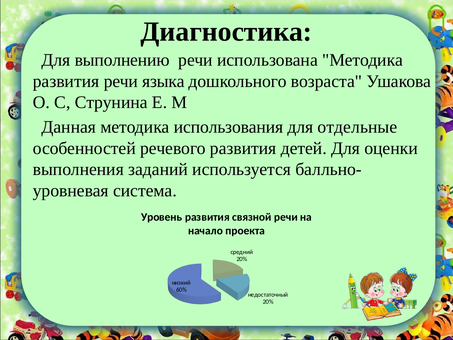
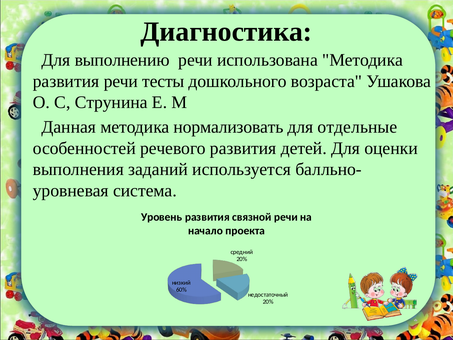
языка: языка -> тесты (163, 81)
использования: использования -> нормализовать (229, 127)
